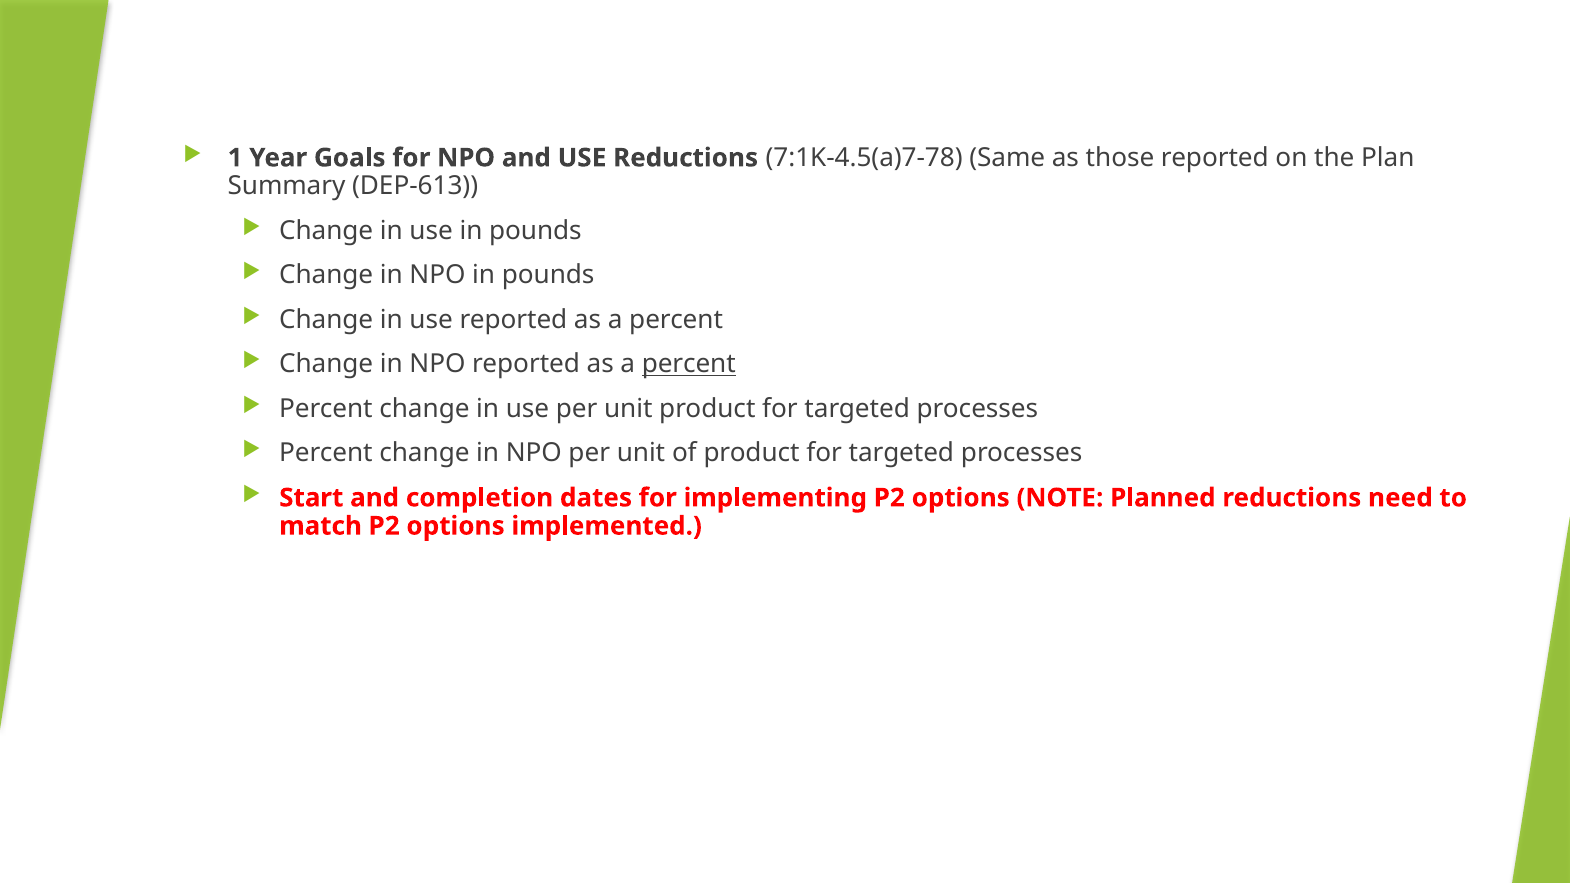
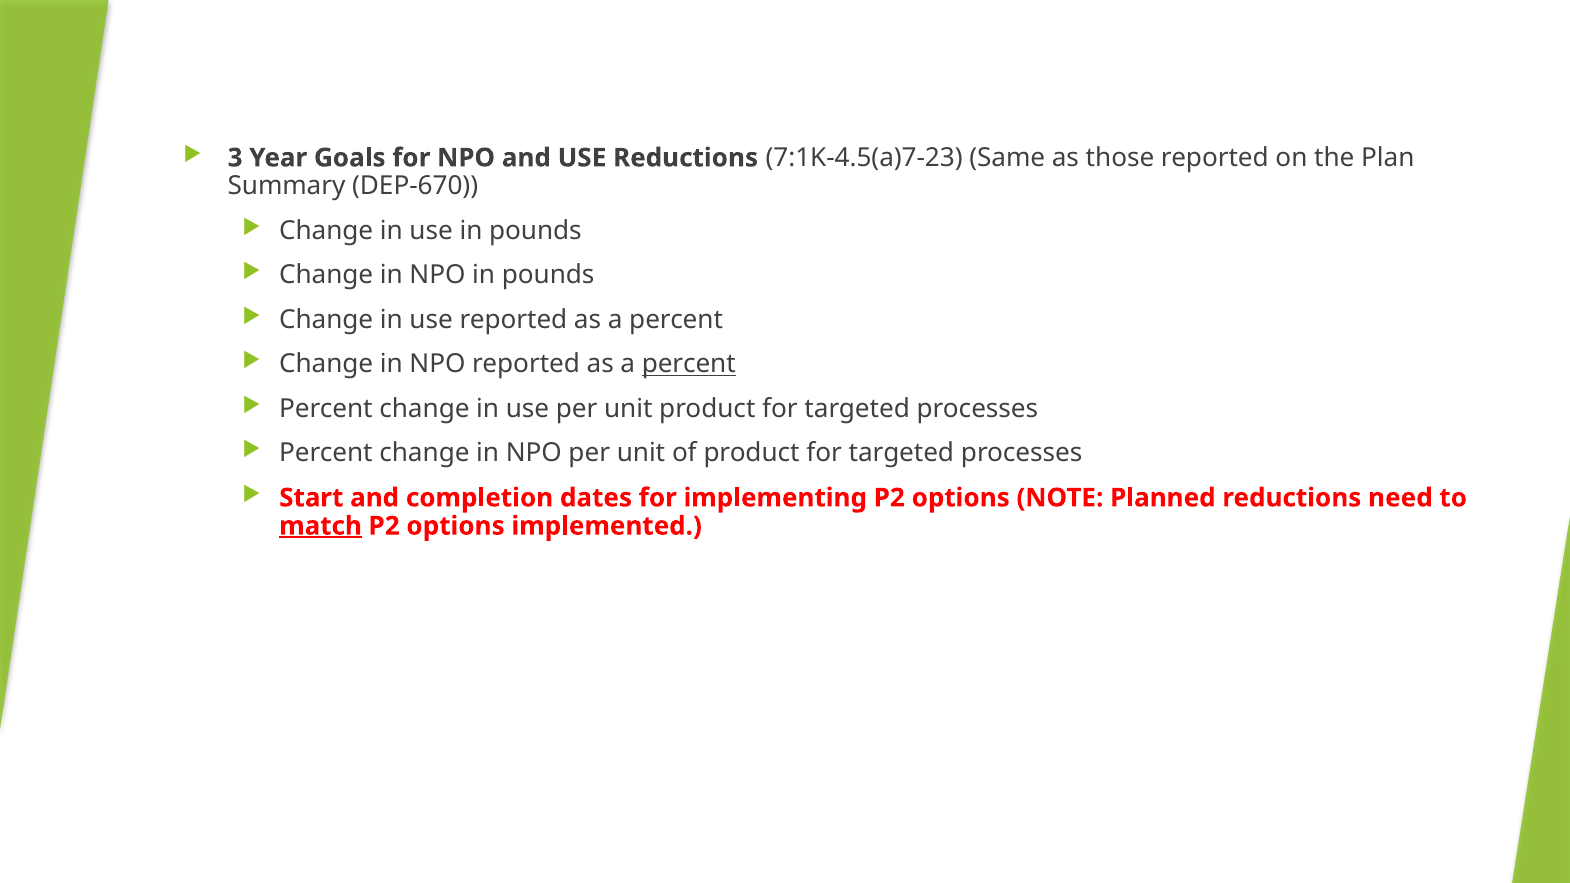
1: 1 -> 3 (235, 158)
7:1K-4.5(a)7-78: 7:1K-4.5(a)7-78 -> 7:1K-4.5(a)7-23 (864, 158)
DEP-613: DEP-613 -> DEP-670 (415, 186)
match underline: none -> present (321, 526)
